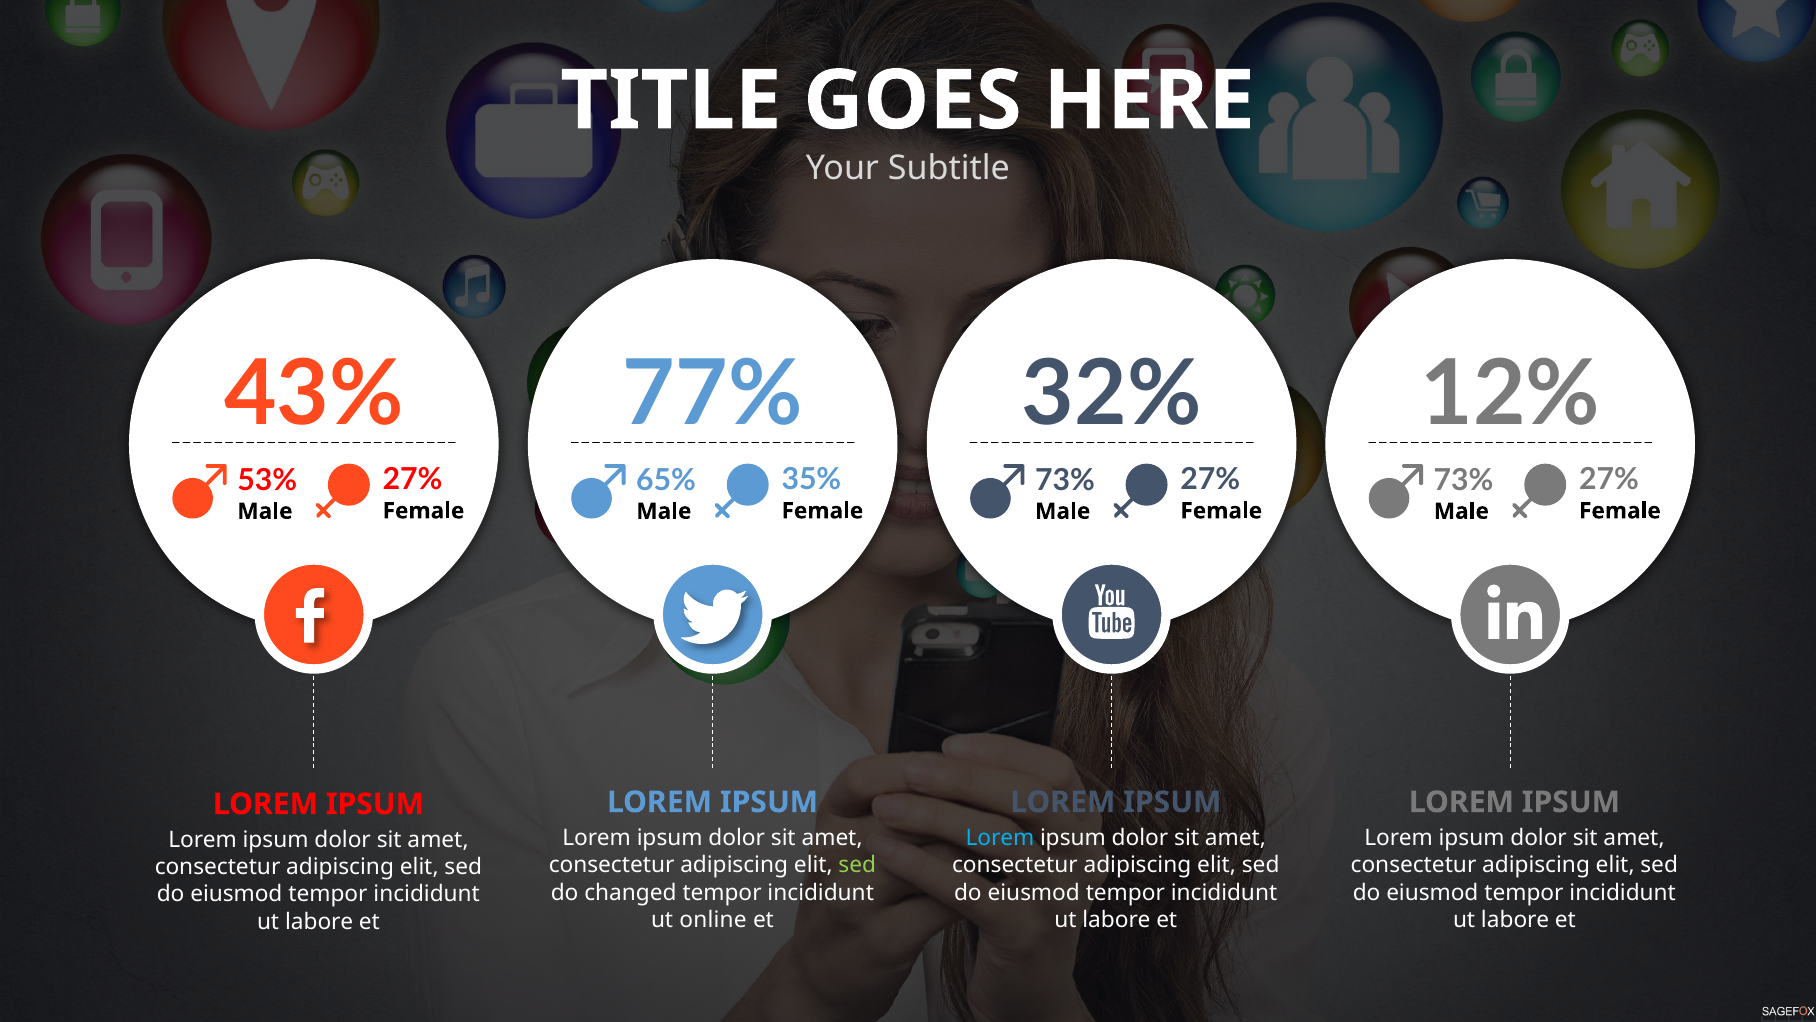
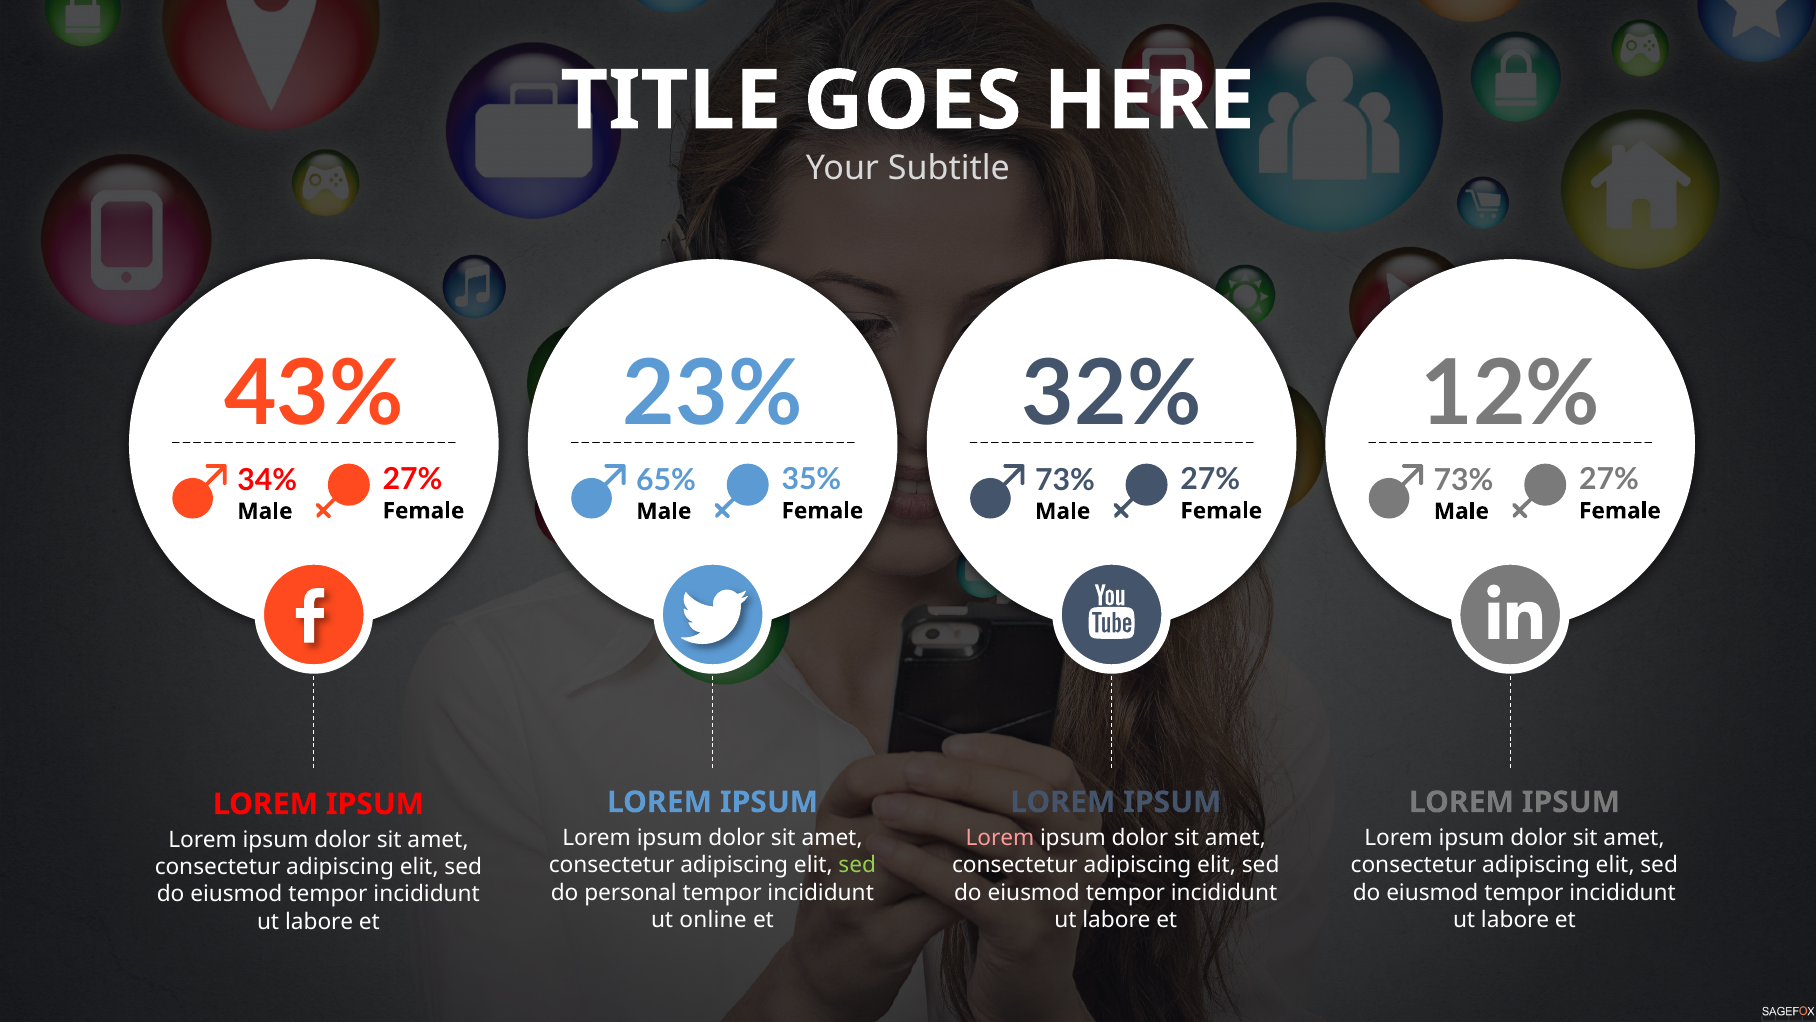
77%: 77% -> 23% (713, 394)
53%: 53% -> 34% (267, 480)
Lorem colour: light blue -> pink (1000, 838)
changed: changed -> personal (631, 892)
